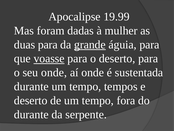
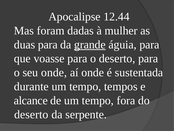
19.99: 19.99 -> 12.44 (117, 17)
voasse underline: present -> none (49, 58)
deserto: deserto -> alcance (31, 100)
durante: durante -> deserto (31, 114)
